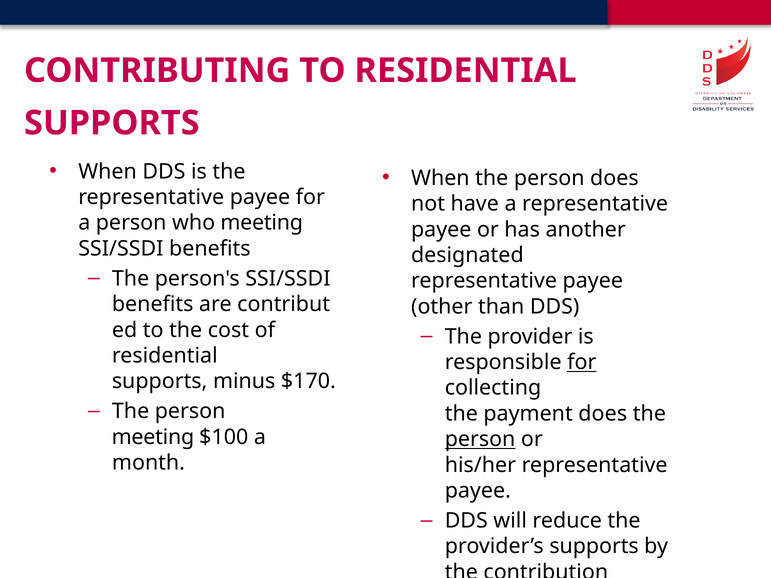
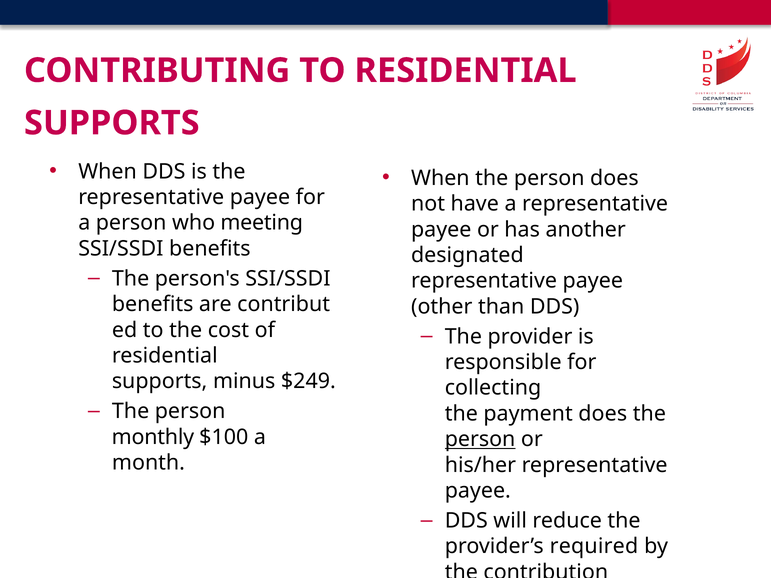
for underline: present -> none (582, 362)
$170: $170 -> $249 (308, 382)
meeting: meeting -> monthly (153, 437)
provider’s supports: supports -> required (594, 547)
